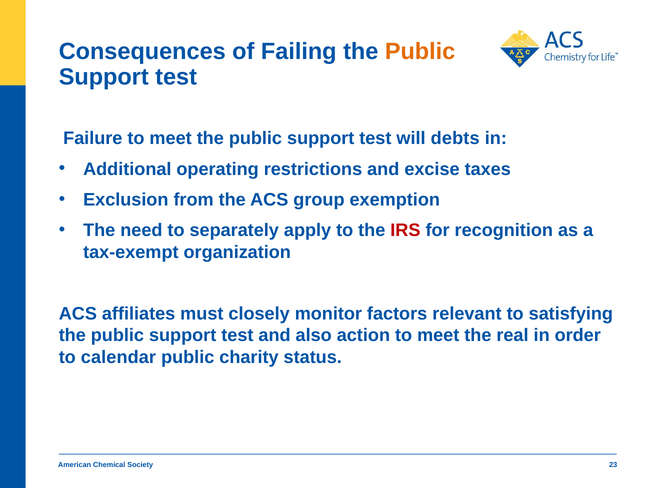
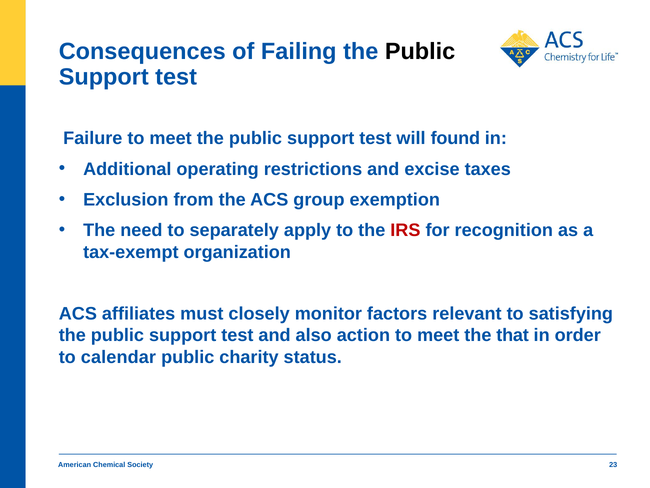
Public colour: orange -> black (420, 52)
debts: debts -> found (455, 138)
real: real -> that (513, 335)
